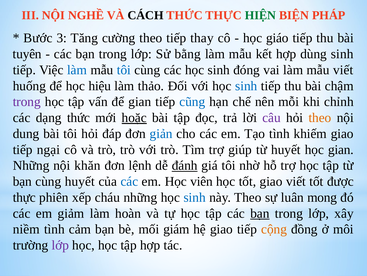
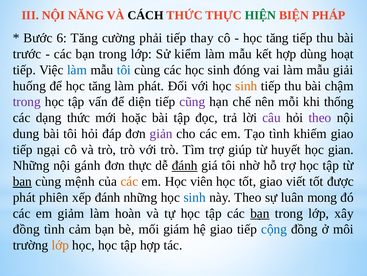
NGHỀ: NGHỀ -> NĂNG (86, 15)
3: 3 -> 6 (62, 38)
cường theo: theo -> phải (151, 38)
giáo: giáo -> tăng (277, 38)
tuyên: tuyên -> trước (27, 54)
bằng: bằng -> kiểm (188, 54)
dùng sinh: sinh -> hoạt (342, 54)
mẫu viết: viết -> giải (343, 70)
để học hiệu: hiệu -> tăng (100, 86)
làm thảo: thảo -> phát (151, 86)
sinh colour: blue -> orange (246, 86)
để gian: gian -> diện (140, 102)
cũng colour: blue -> purple (192, 102)
chỉnh: chỉnh -> thống (339, 102)
hoặc underline: present -> none (134, 117)
theo colour: orange -> purple (320, 117)
giản colour: blue -> purple (161, 133)
khăn: khăn -> gánh (87, 165)
đơn lệnh: lệnh -> thực (140, 165)
bạn underline: none -> present (22, 181)
cùng huyết: huyết -> mệnh (80, 181)
các colour: blue -> orange (129, 181)
thực: thực -> phát (24, 197)
xếp cháu: cháu -> đánh (107, 197)
niềm: niềm -> đồng (26, 229)
cộng colour: orange -> blue (274, 229)
lớp colour: purple -> orange (60, 245)
